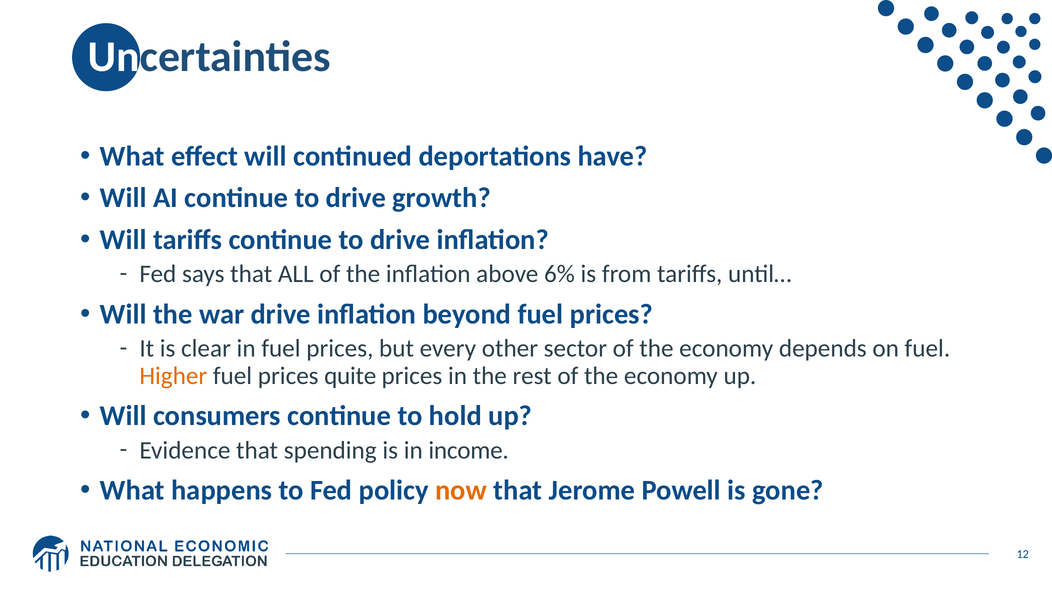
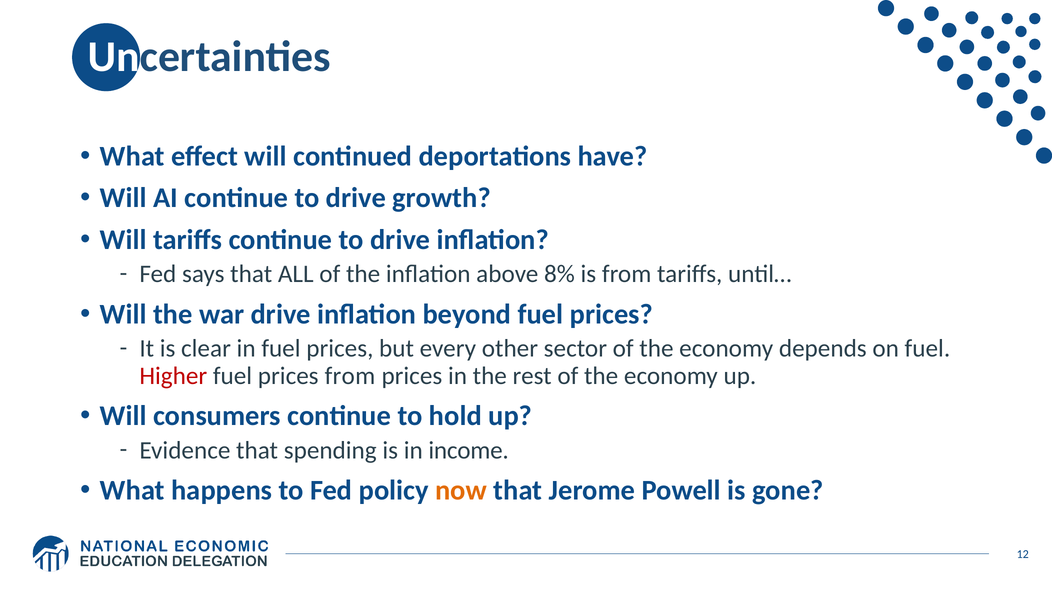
6%: 6% -> 8% (559, 274)
Higher colour: orange -> red (173, 376)
prices quite: quite -> from (350, 376)
